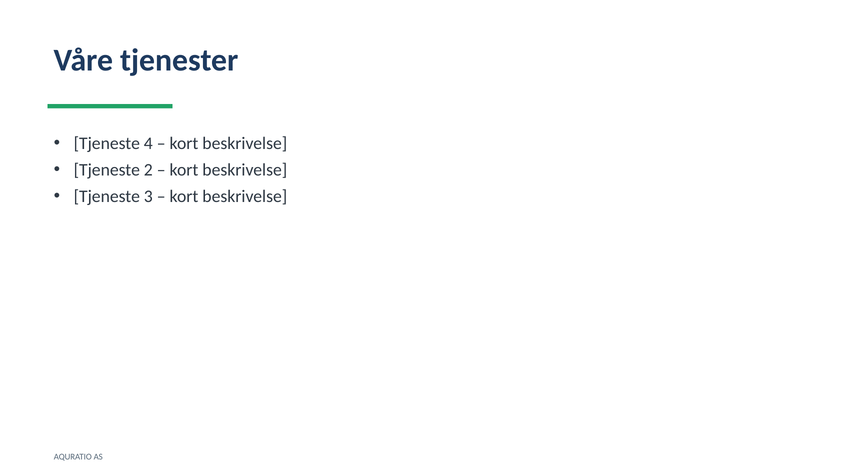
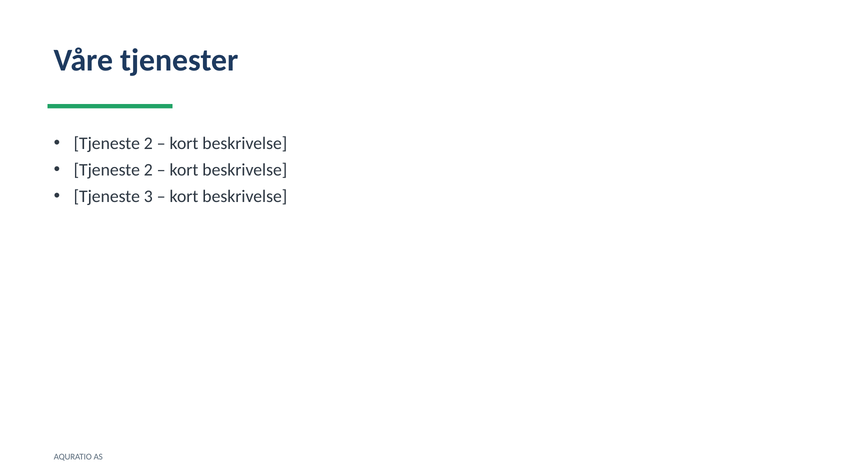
4: 4 -> 2 (148, 143)
